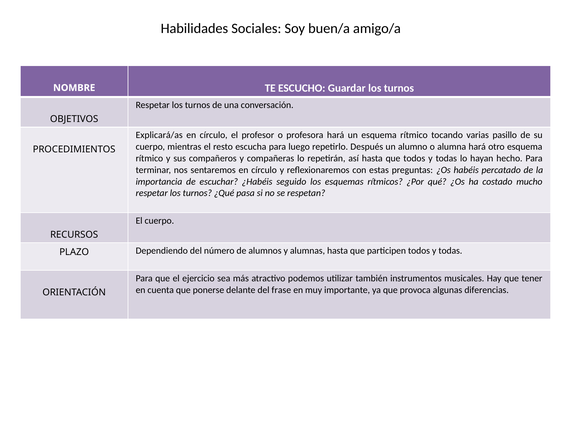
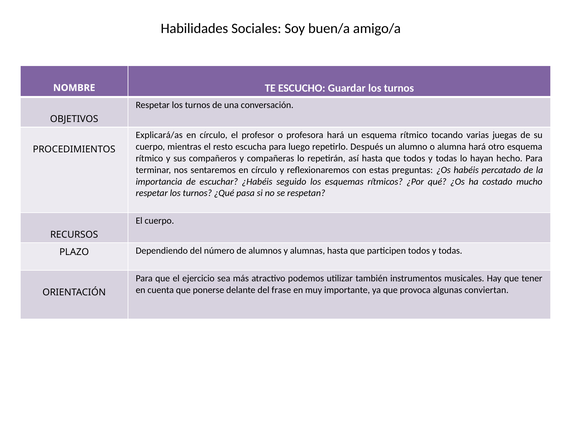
pasillo: pasillo -> juegas (505, 135)
diferencias: diferencias -> conviertan (487, 290)
